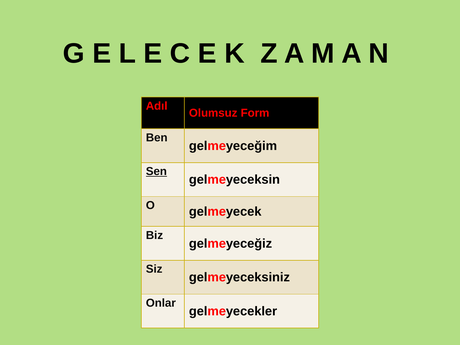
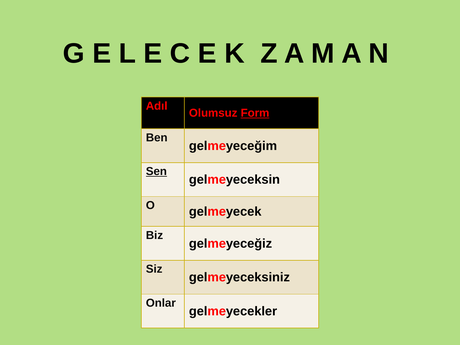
Form underline: none -> present (255, 113)
